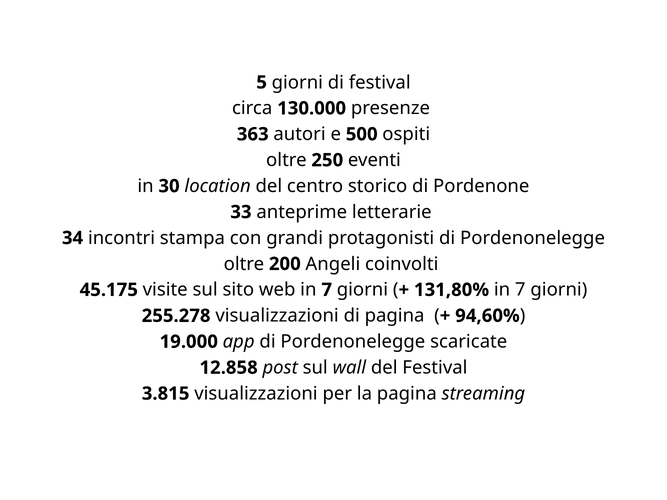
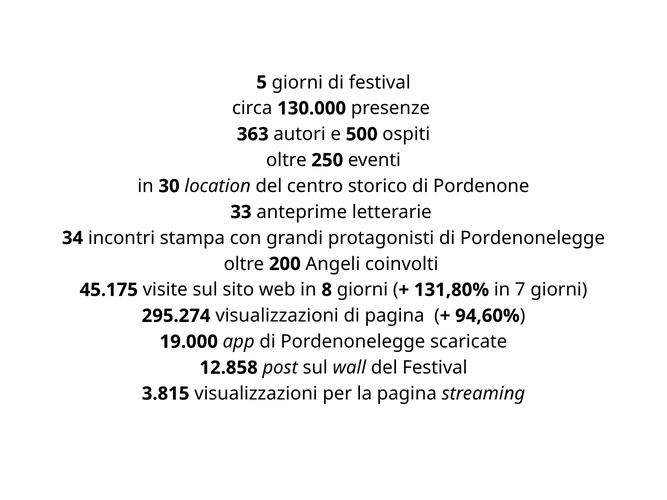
web in 7: 7 -> 8 (327, 290)
255.278: 255.278 -> 295.274 (176, 316)
